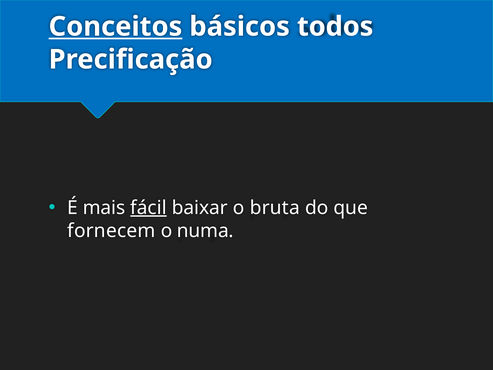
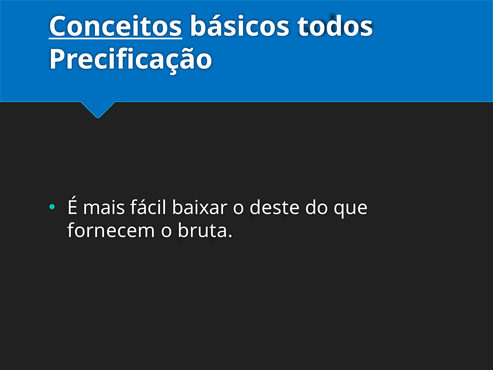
fácil underline: present -> none (149, 208)
bruta: bruta -> deste (275, 208)
numa: numa -> bruta (205, 231)
